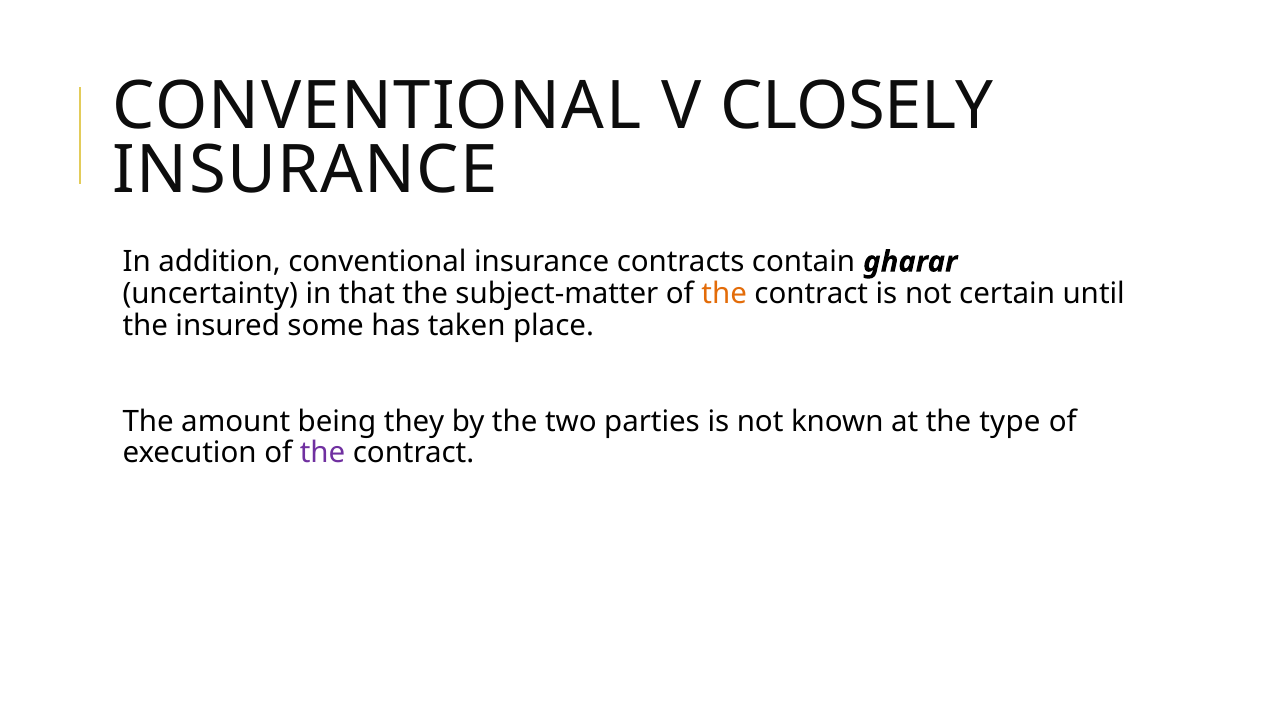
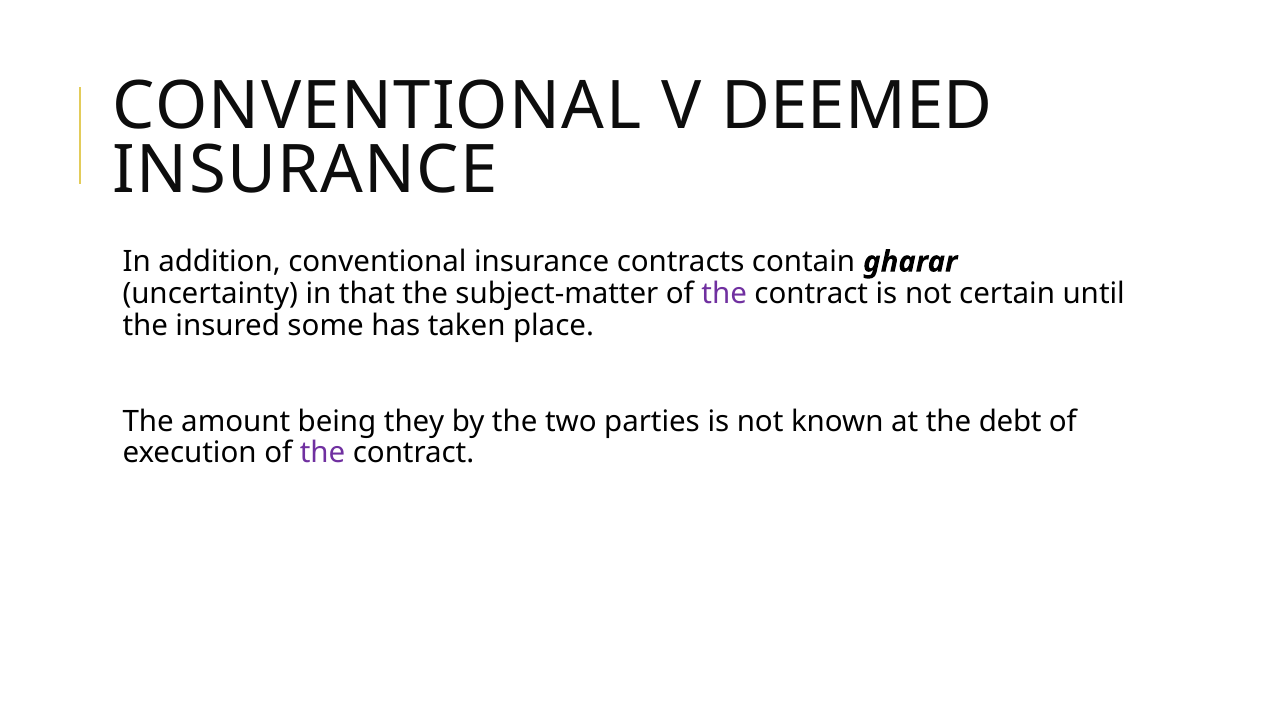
CLOSELY: CLOSELY -> DEEMED (857, 106)
the colour: orange -> purple (724, 294)
type: type -> debt (1010, 421)
